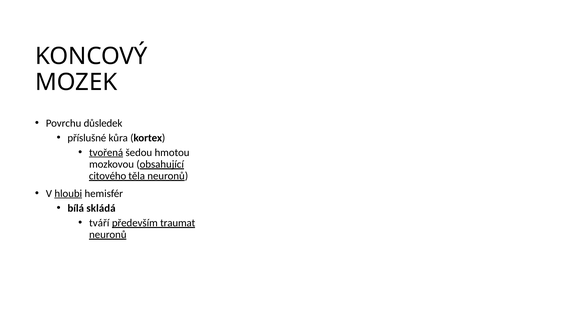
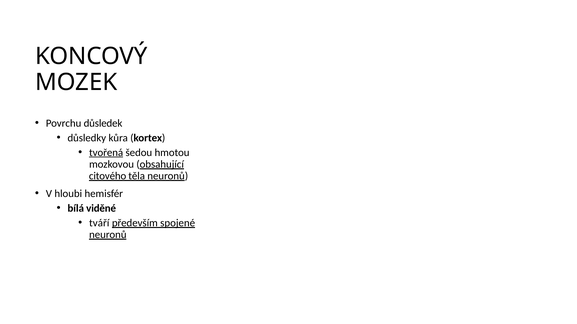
příslušné: příslušné -> důsledky (87, 138)
hloubi underline: present -> none (68, 194)
skládá: skládá -> viděné (101, 208)
traumat: traumat -> spojené (178, 223)
